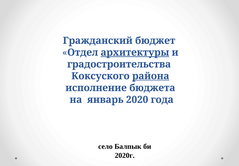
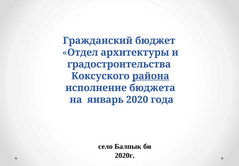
архитектуры underline: present -> none (135, 52)
